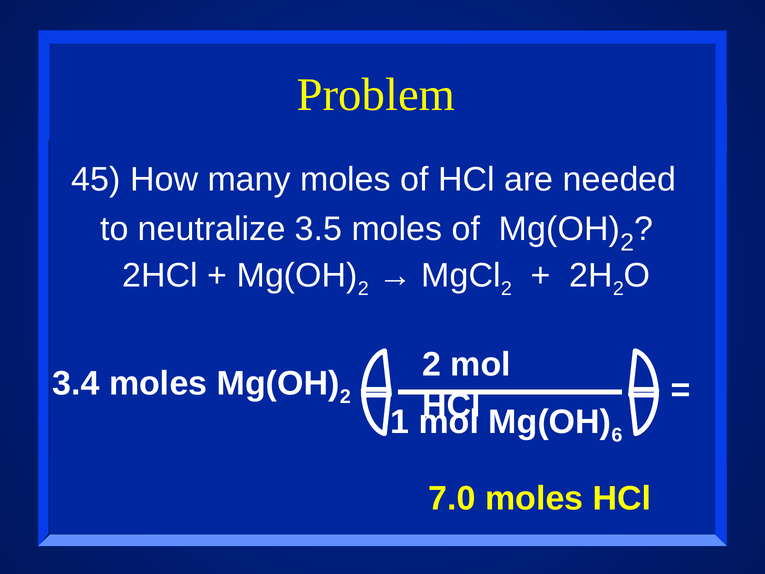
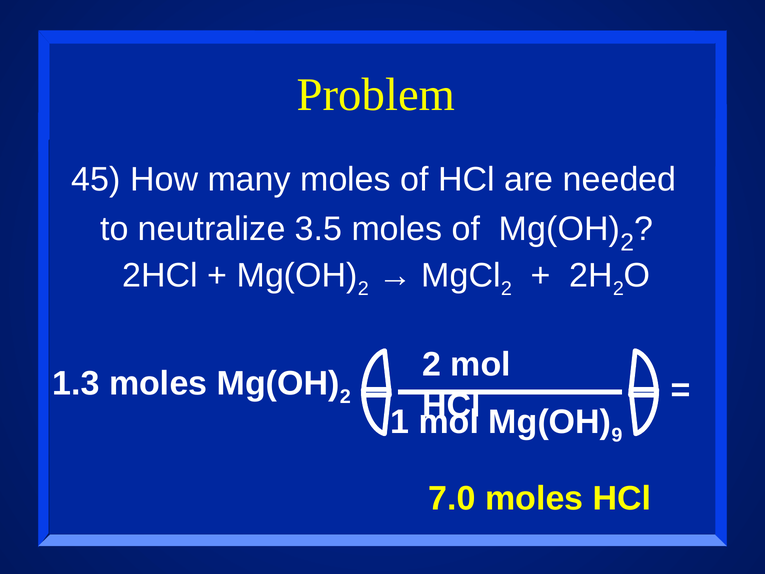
3.4: 3.4 -> 1.3 (76, 384)
6: 6 -> 9 (617, 435)
